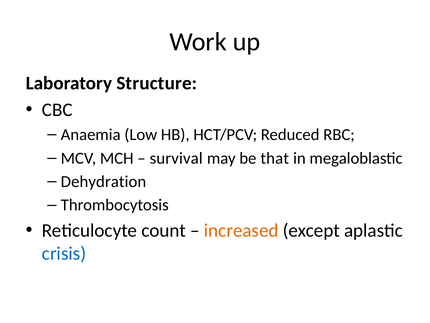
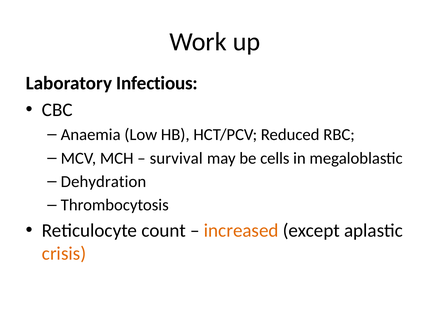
Structure: Structure -> Infectious (157, 83)
that: that -> cells (275, 158)
crisis colour: blue -> orange (64, 253)
